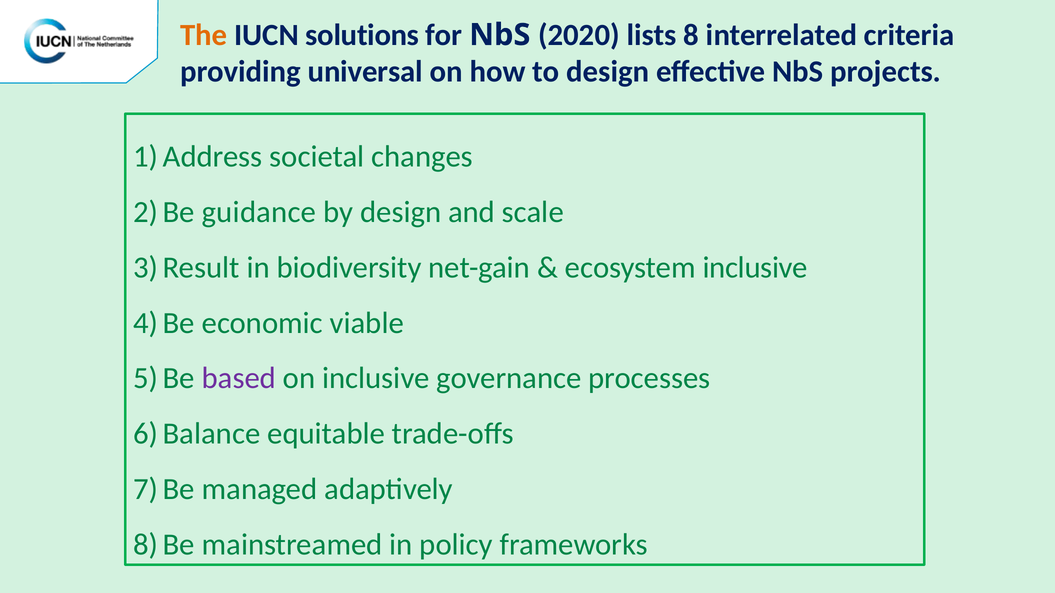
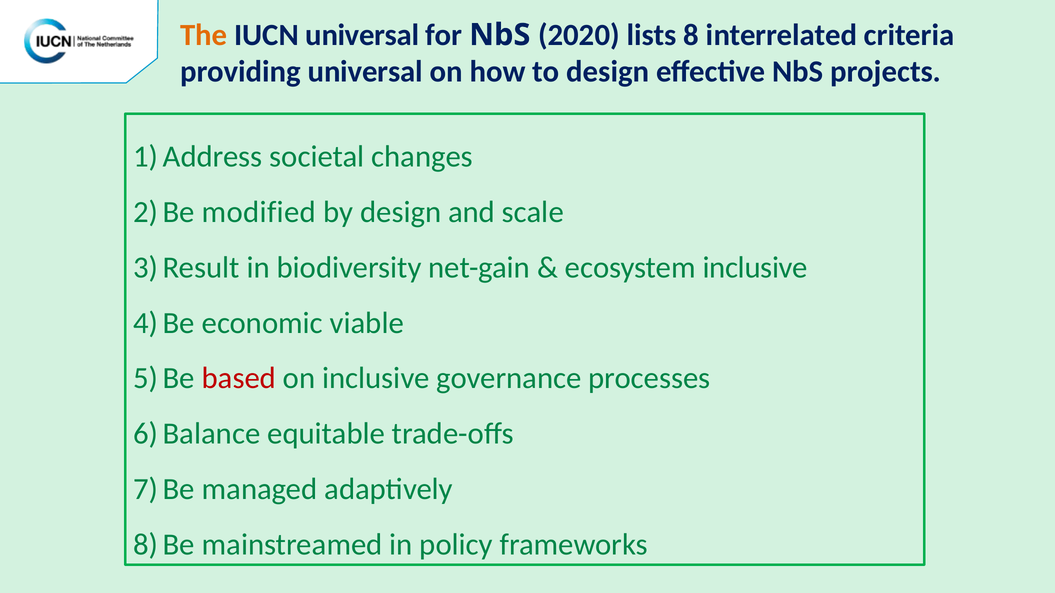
IUCN solutions: solutions -> universal (362, 35)
guidance: guidance -> modified (259, 212)
based colour: purple -> red (239, 379)
